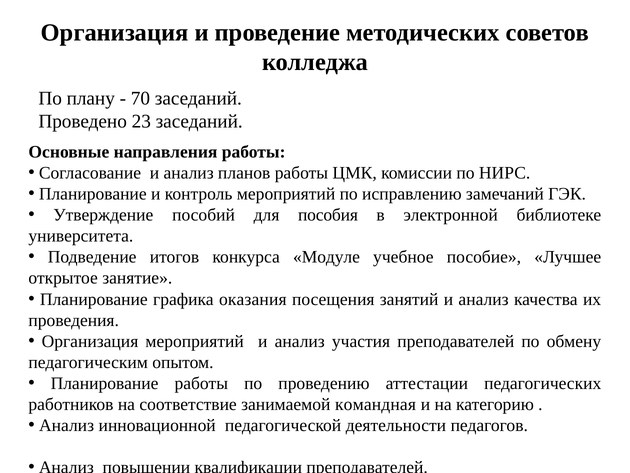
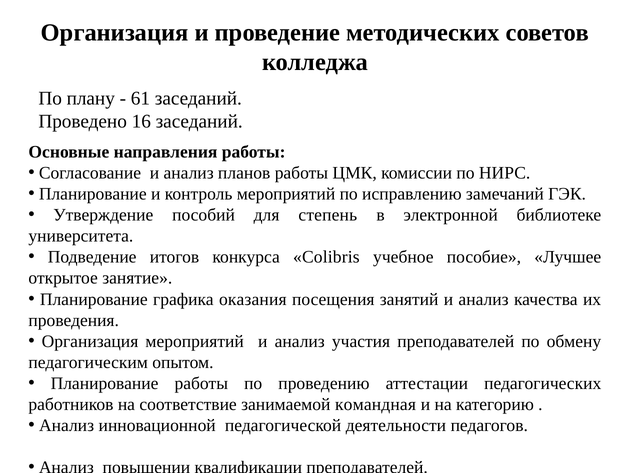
70: 70 -> 61 (140, 98)
23: 23 -> 16 (141, 122)
пособия: пособия -> степень (328, 215)
Модуле: Модуле -> Colibris (326, 257)
